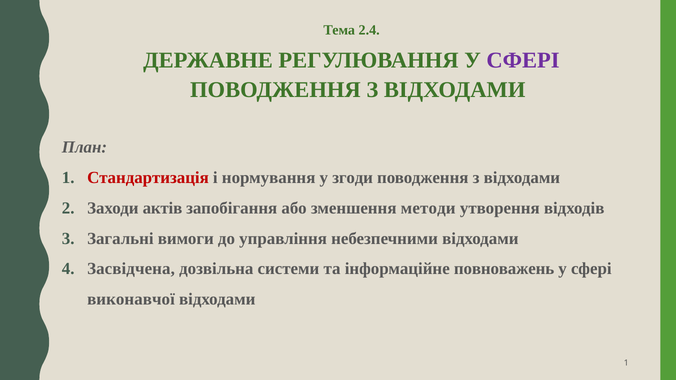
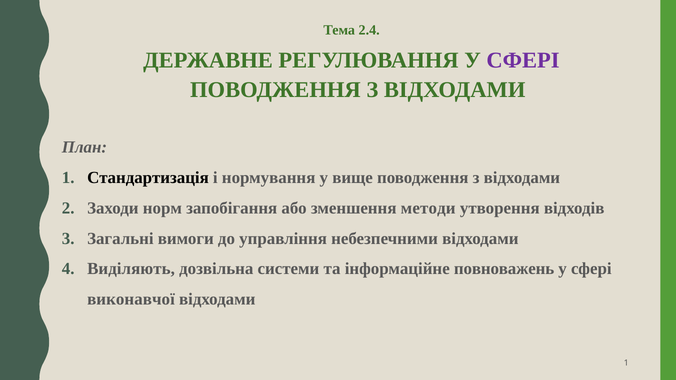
Стандартизація colour: red -> black (148, 178)
згоди: згоди -> вище (353, 178)
актів: актів -> норм (162, 208)
Засвідчена: Засвідчена -> Виділяють (131, 269)
